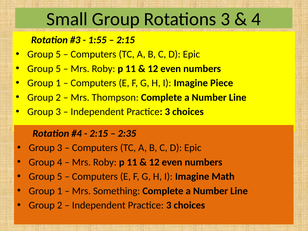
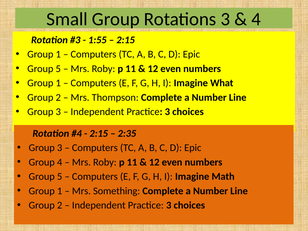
5: 5 -> 1 (58, 54)
Piece: Piece -> What (222, 83)
